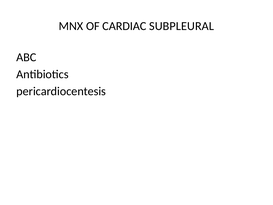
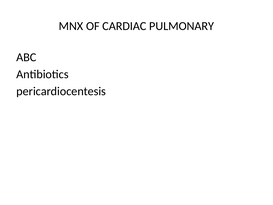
SUBPLEURAL: SUBPLEURAL -> PULMONARY (182, 26)
